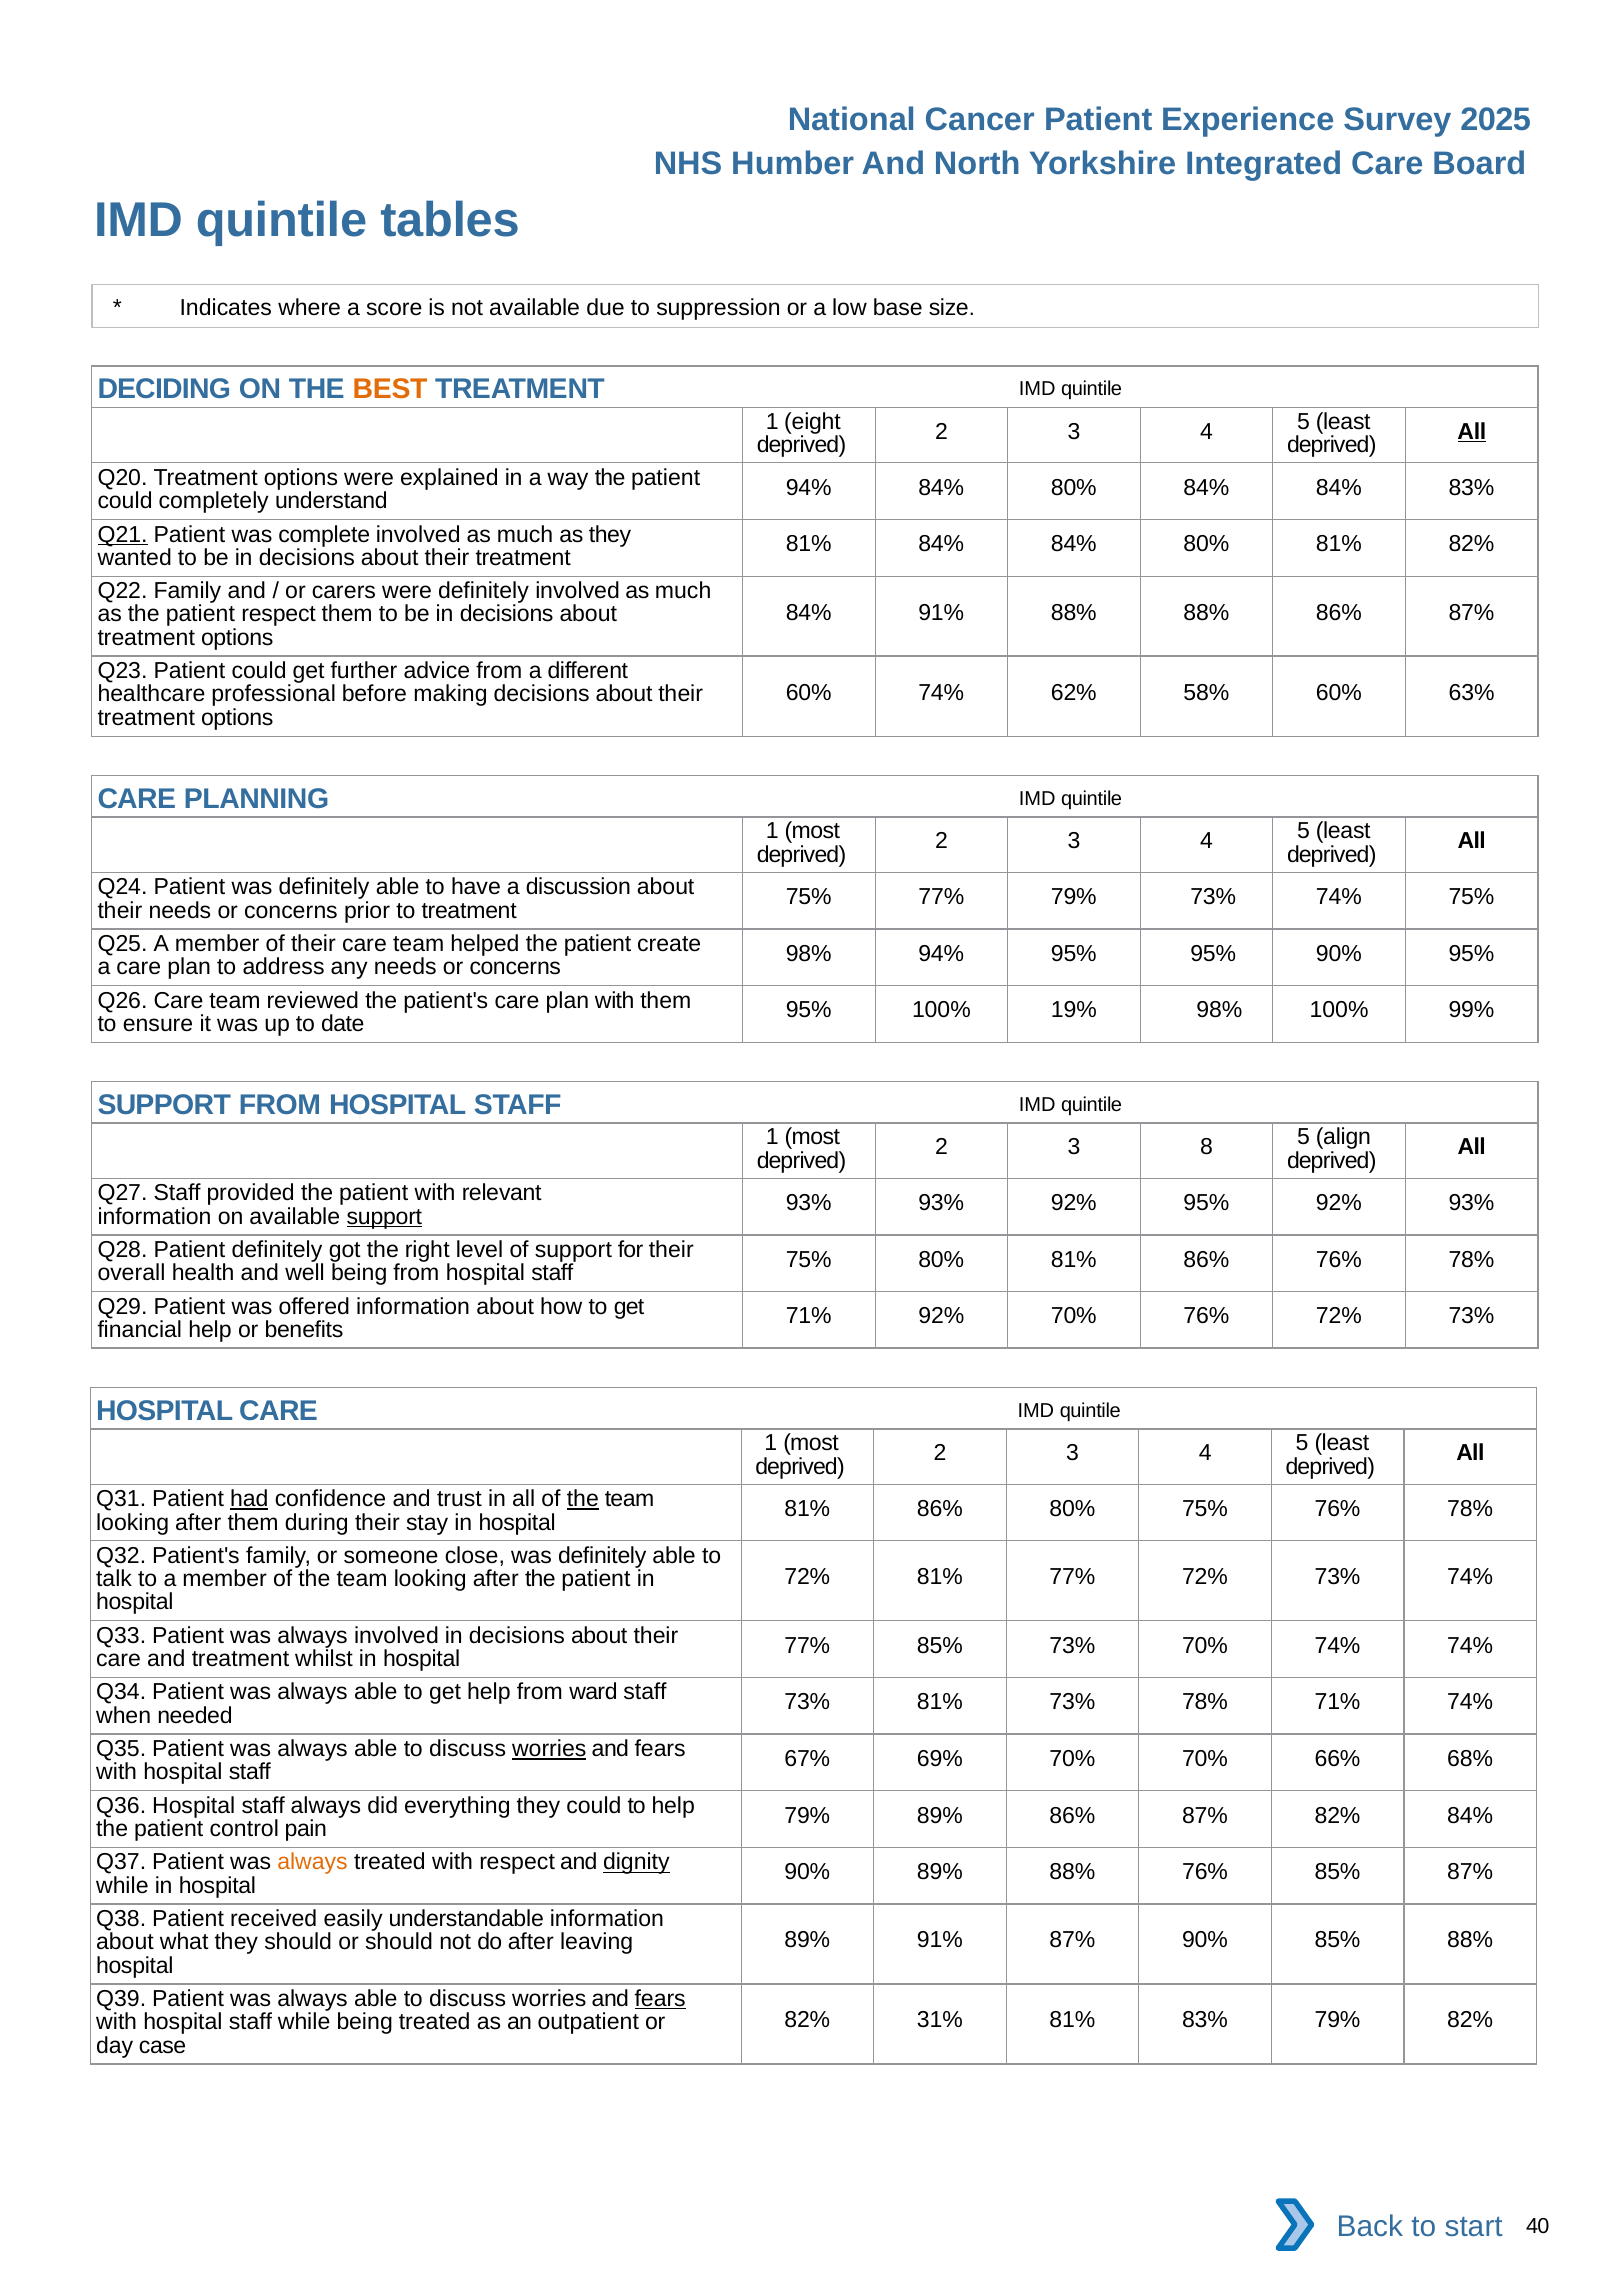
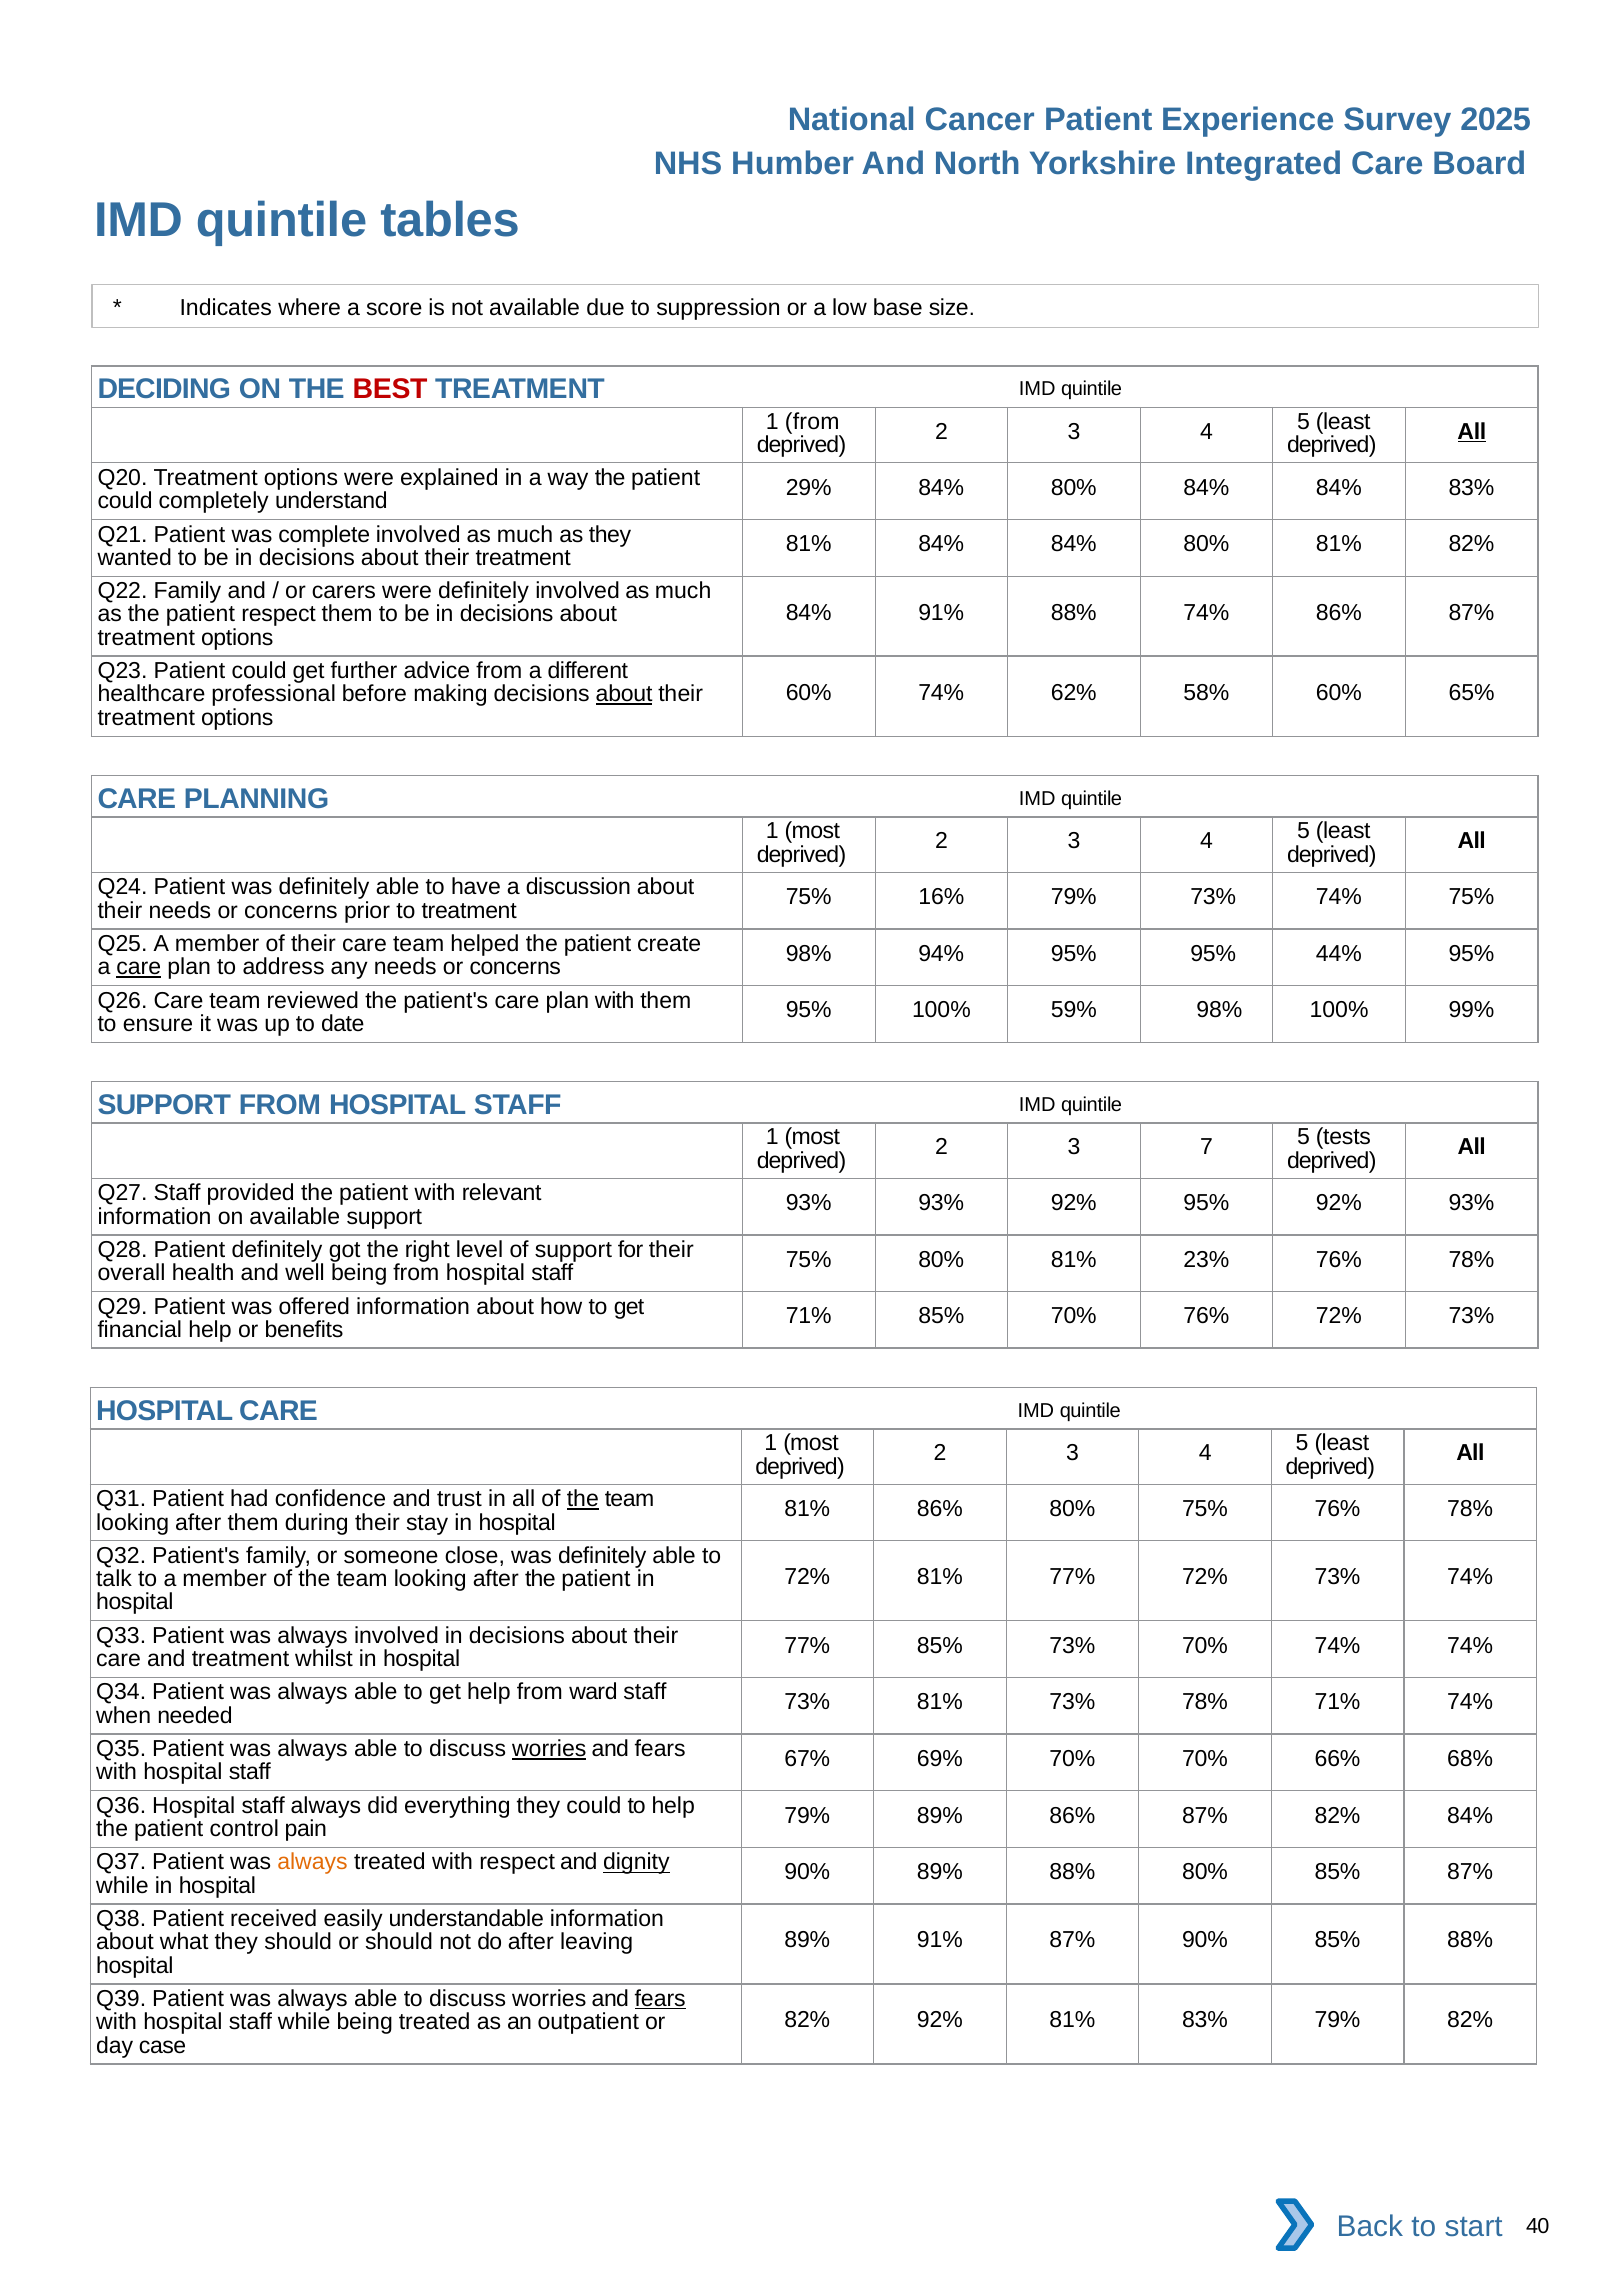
BEST colour: orange -> red (390, 389)
1 eight: eight -> from (812, 422)
94%: 94% -> 29% (809, 487)
Q21 underline: present -> none (123, 534)
88% 88%: 88% -> 74% (1206, 612)
63%: 63% -> 65% (1472, 692)
about underline: none -> present (624, 694)
75% 77%: 77% -> 16% (941, 897)
95% 90%: 90% -> 44% (1339, 954)
care underline: none -> present (139, 967)
19%: 19% -> 59% (1074, 1010)
8: 8 -> 7 (1207, 1147)
align: align -> tests (1343, 1137)
support underline: present -> none (384, 1216)
80% 81% 86%: 86% -> 23% (1206, 1259)
71% 92%: 92% -> 85% (941, 1316)
had underline: present -> none (249, 1499)
88% 76%: 76% -> 80% (1205, 1872)
82% 31%: 31% -> 92% (940, 2020)
